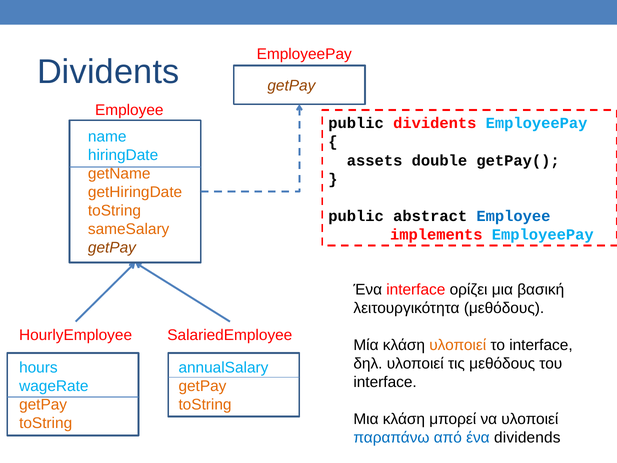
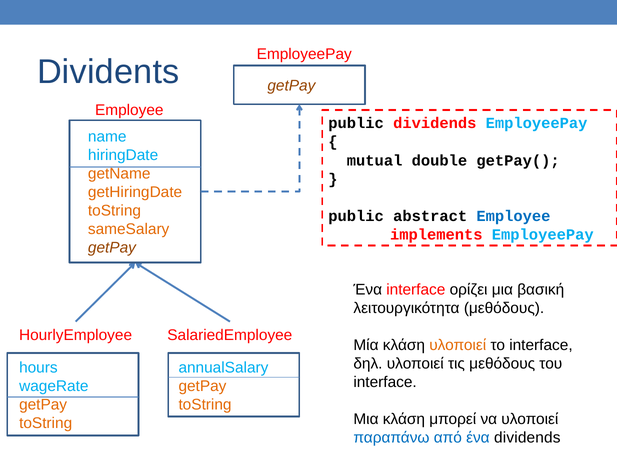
public dividents: dividents -> dividends (435, 123)
assets: assets -> mutual (375, 160)
